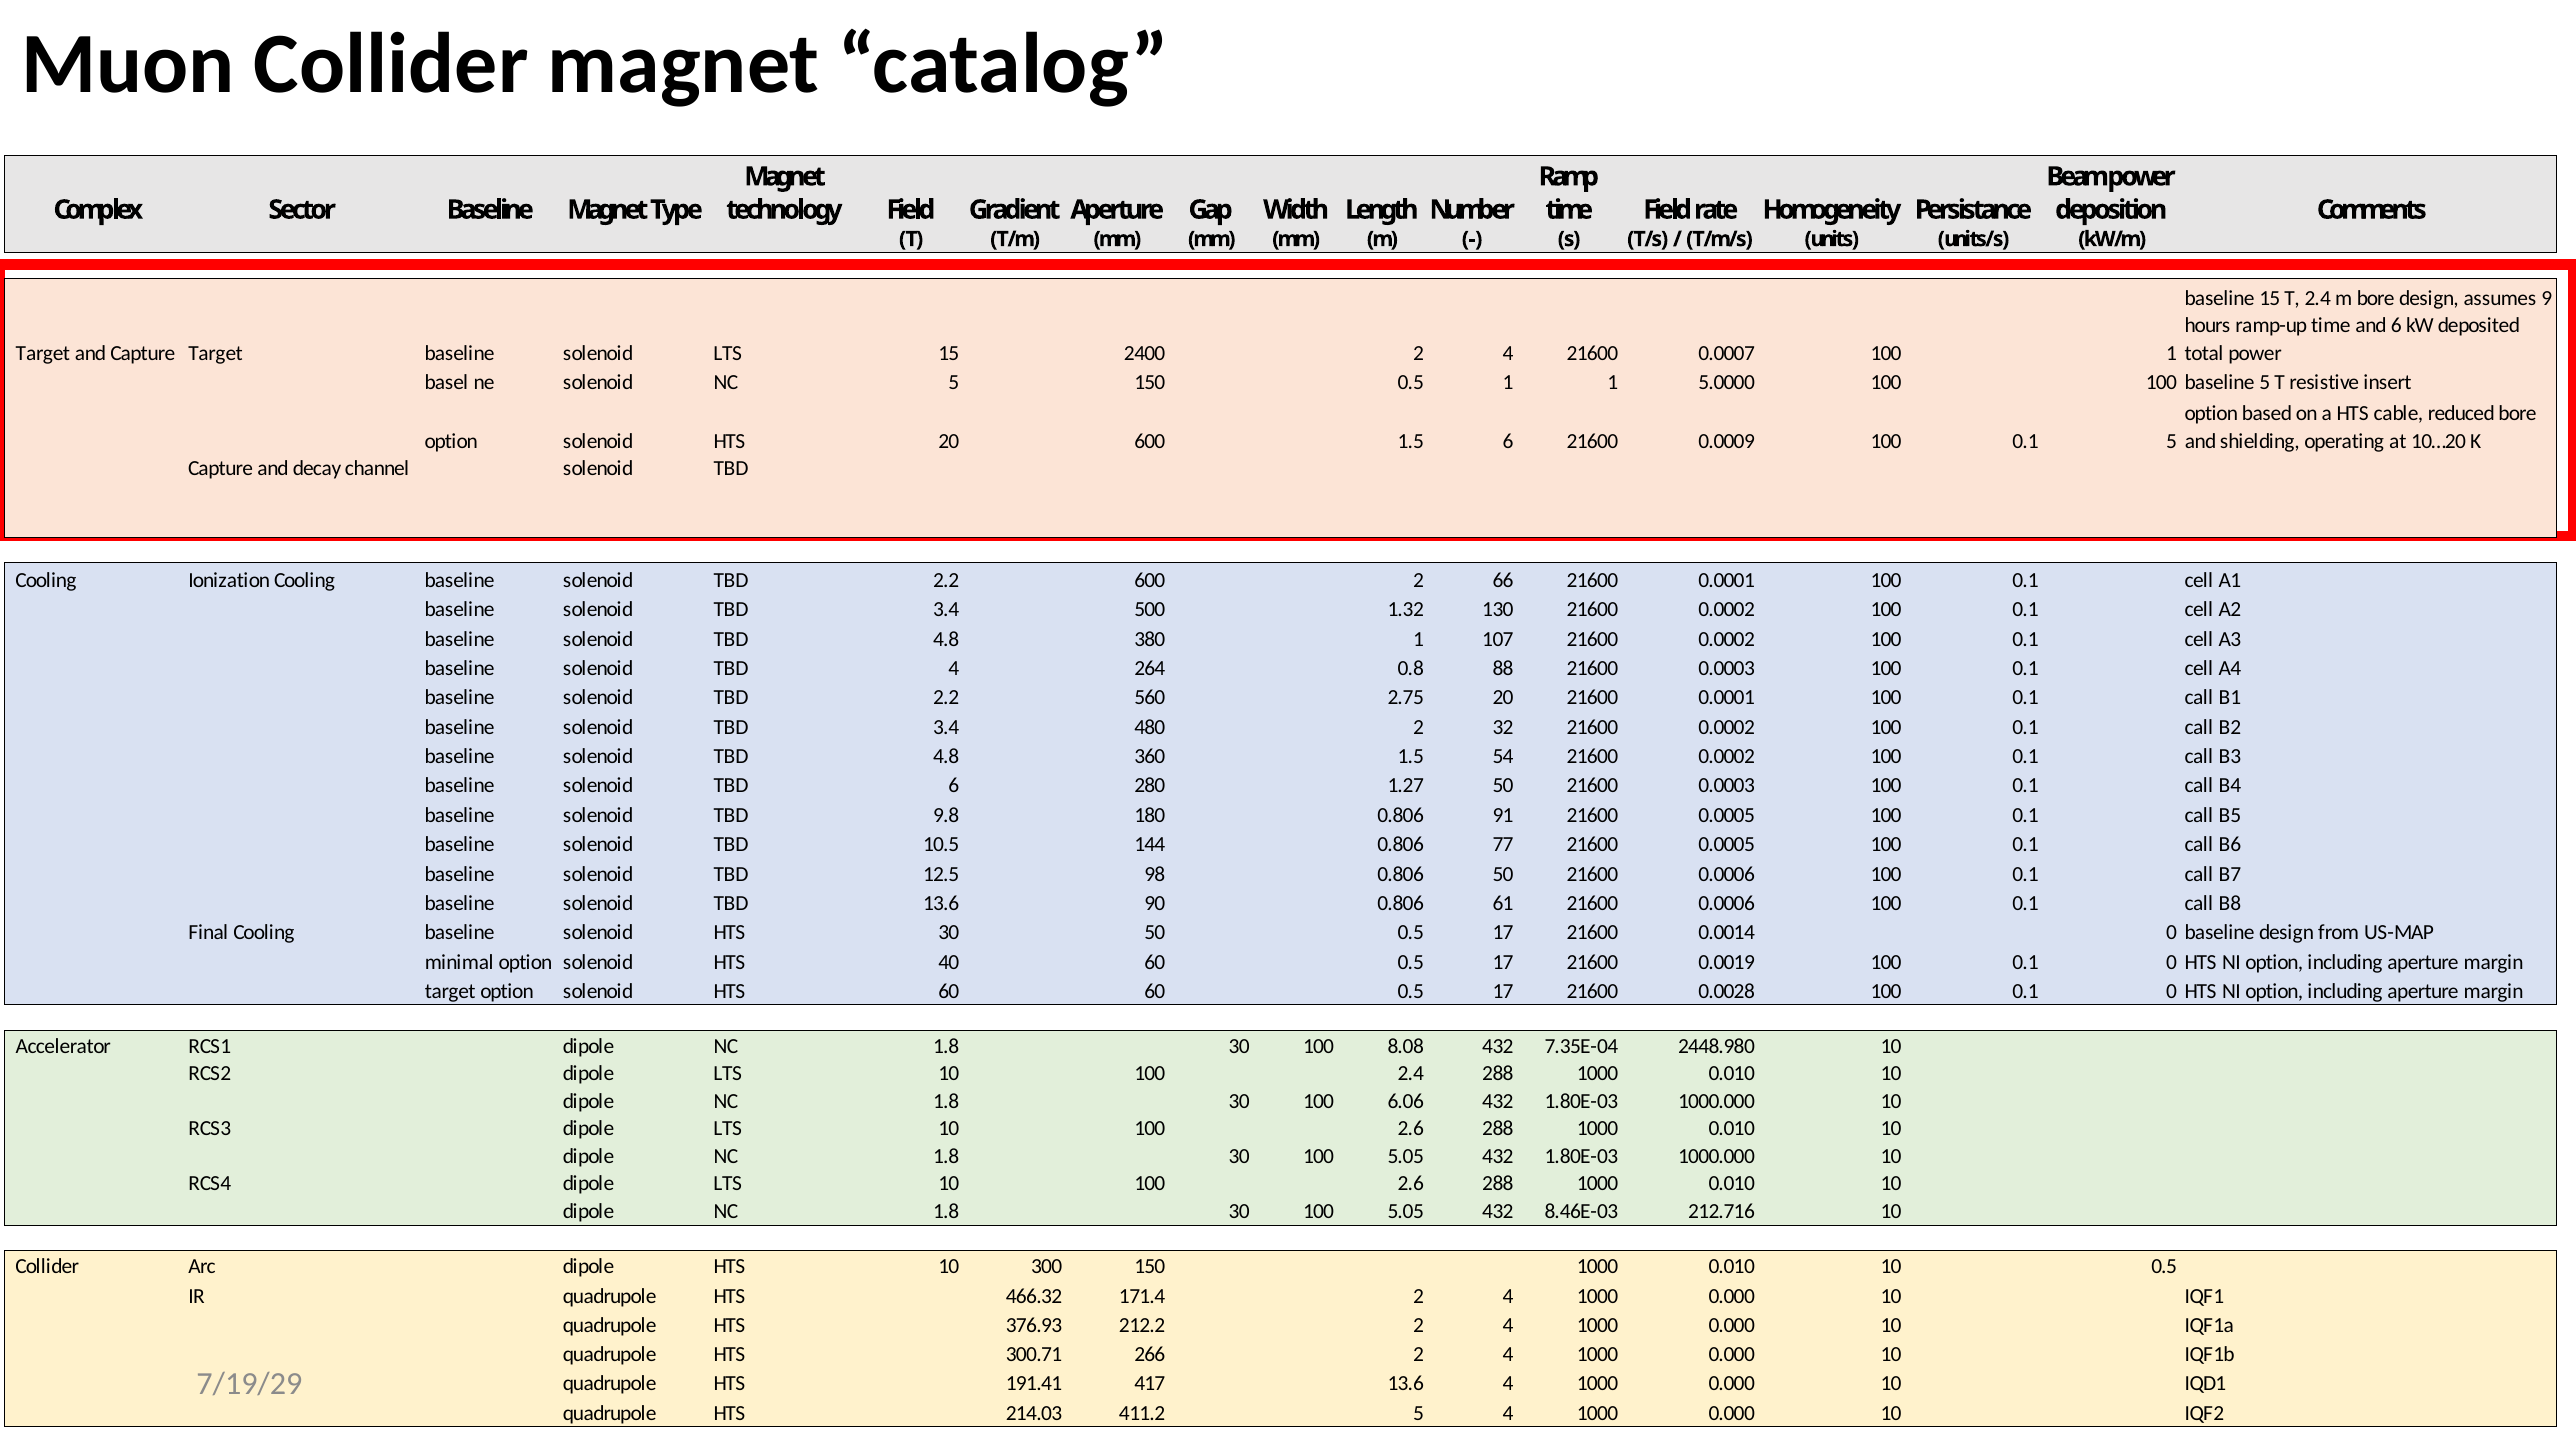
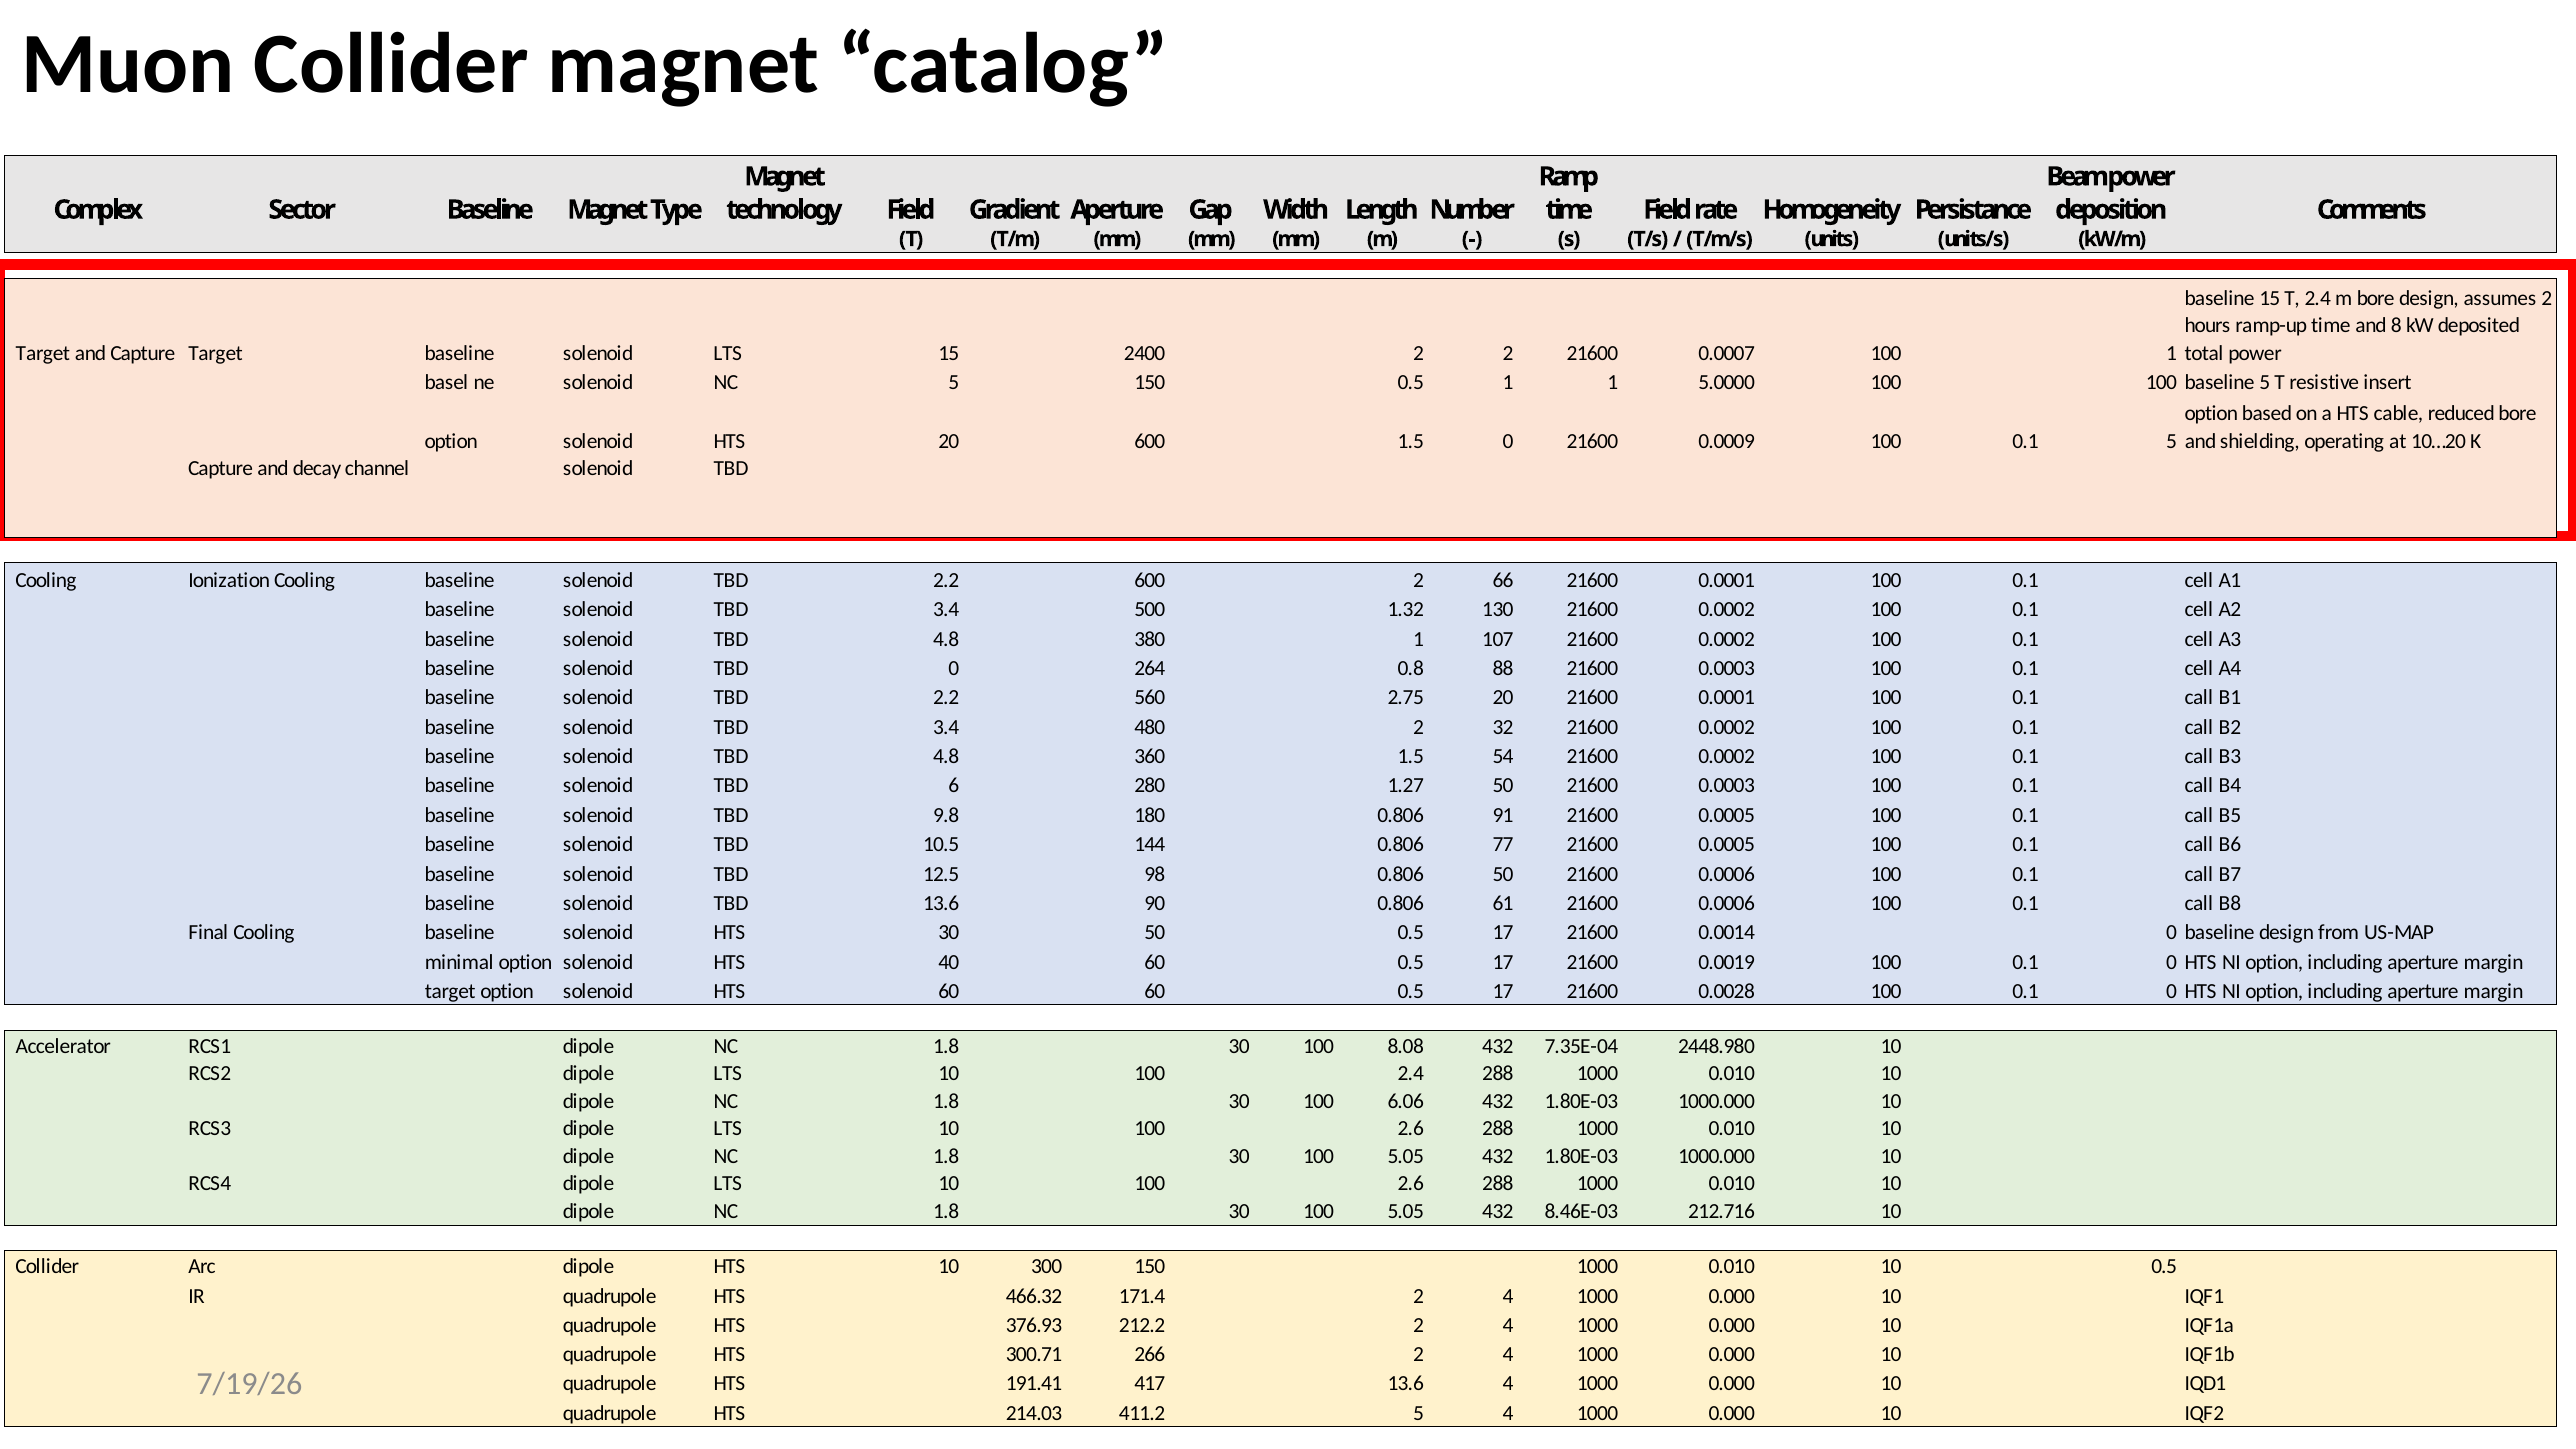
9: 9 -> 2 (2547, 298)
6: 6 -> 8 (2396, 326)
4: 4 -> 2 (1508, 353)
6: 6 -> 0 (1508, 441)
4: 4 -> 0 (954, 668)
7/19/29: 7/19/29 -> 7/19/26 (249, 1384)
